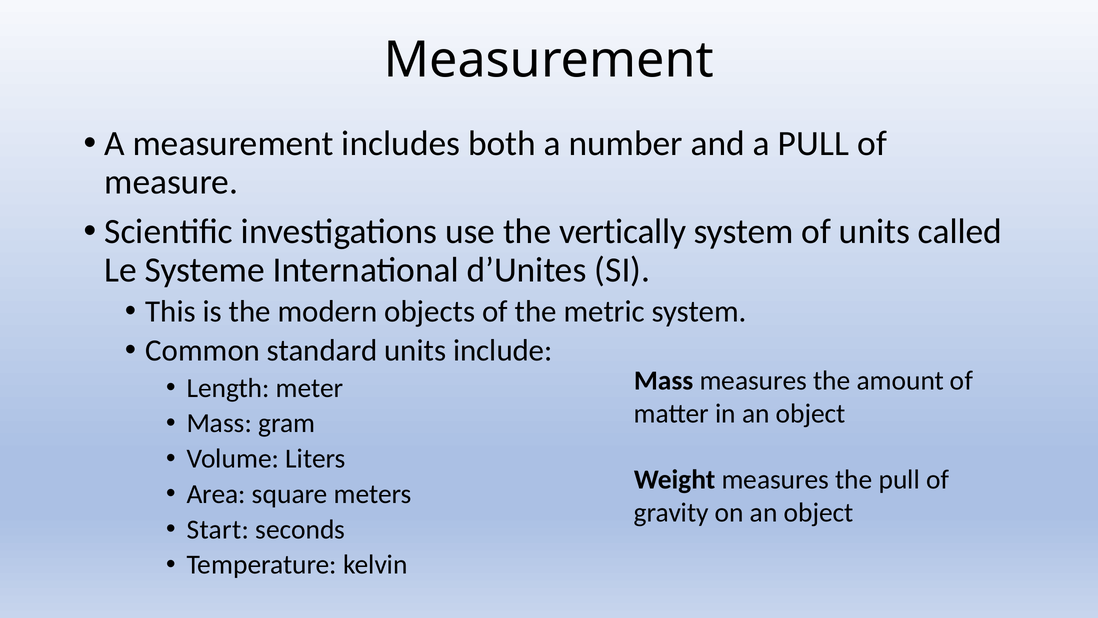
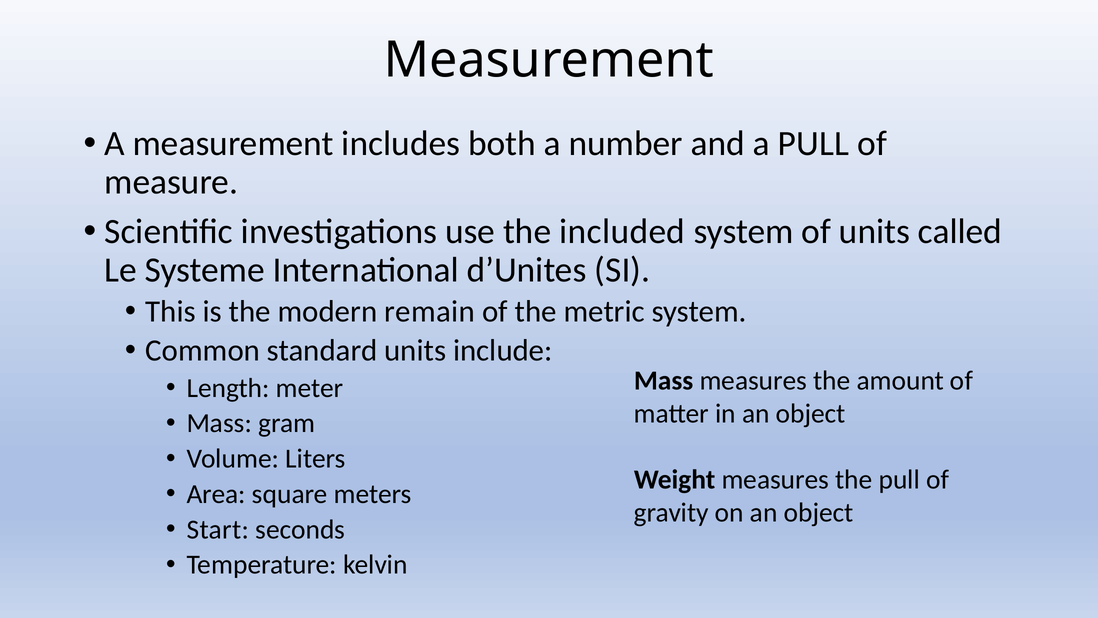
vertically: vertically -> included (622, 231)
objects: objects -> remain (430, 311)
